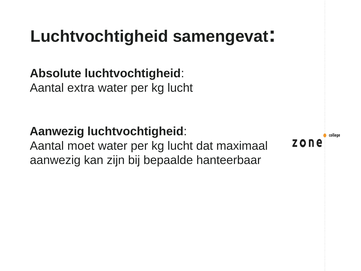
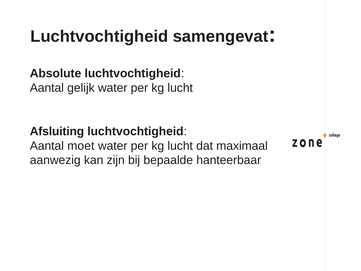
extra: extra -> gelijk (81, 88)
Aanwezig: Aanwezig -> Afsluiting (57, 131)
